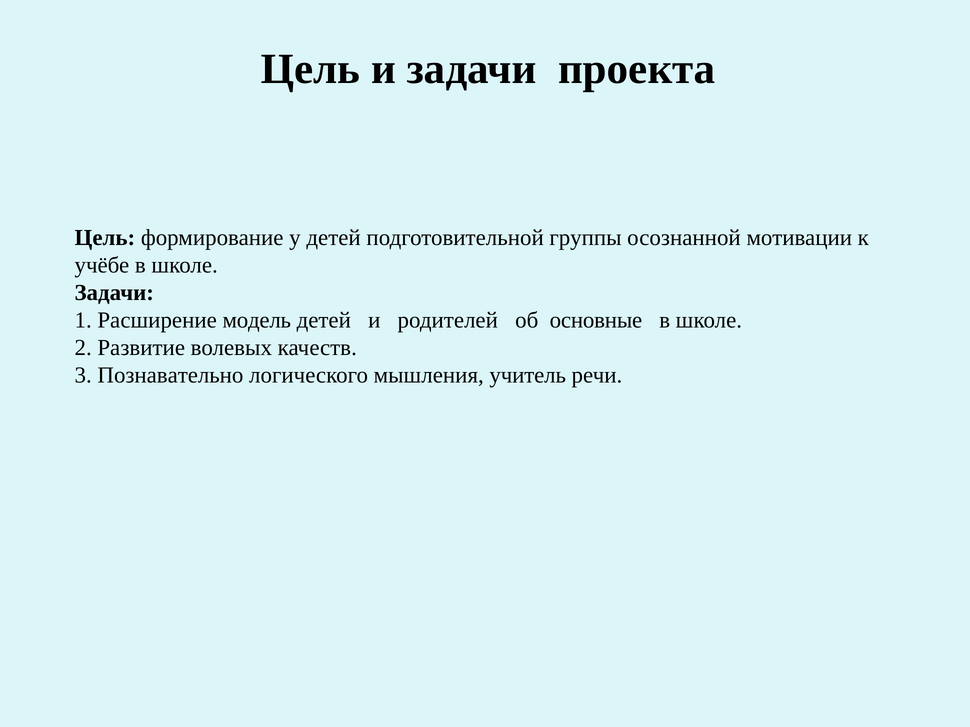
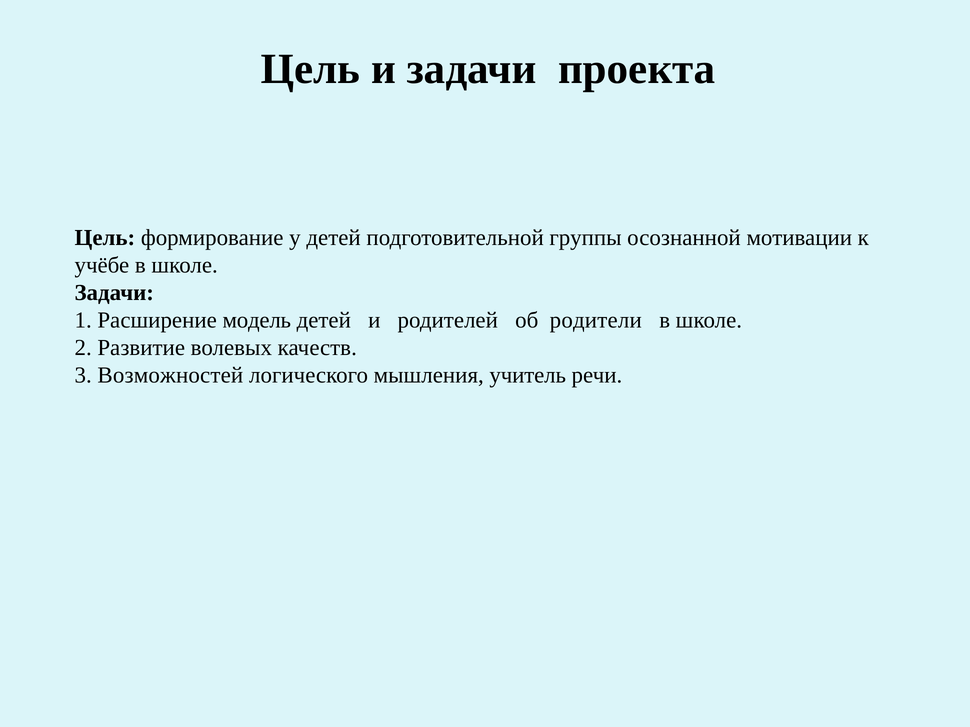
основные: основные -> родители (596, 320)
Познавательно: Познавательно -> Возможностей (170, 375)
